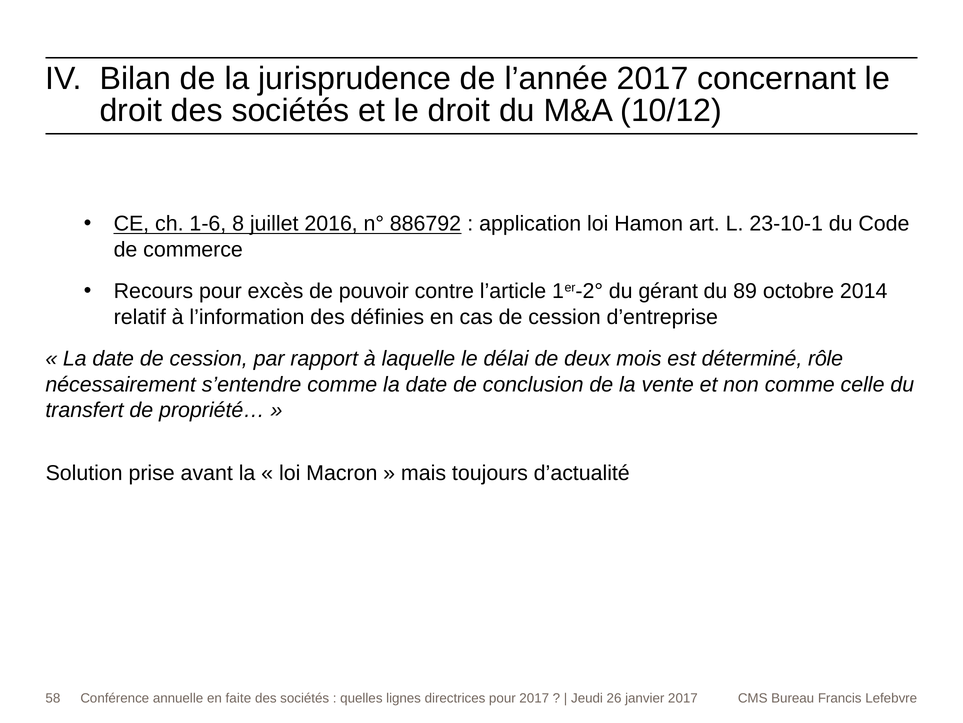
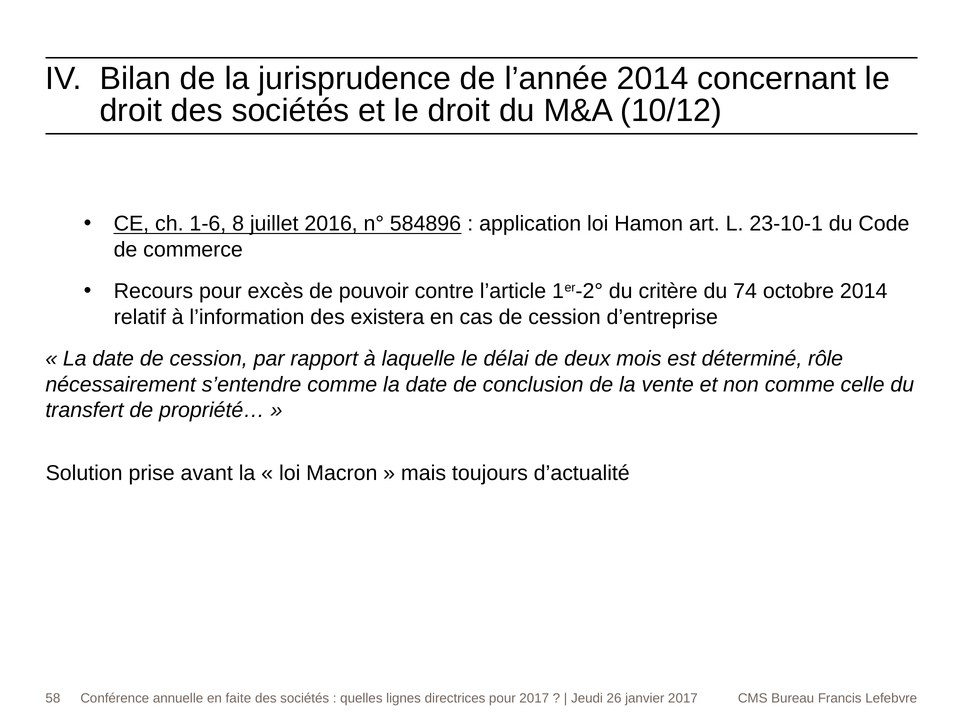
l’année 2017: 2017 -> 2014 (653, 78)
886792: 886792 -> 584896 (425, 224)
gérant: gérant -> critère (668, 291)
89: 89 -> 74 (745, 291)
définies: définies -> existera (387, 317)
